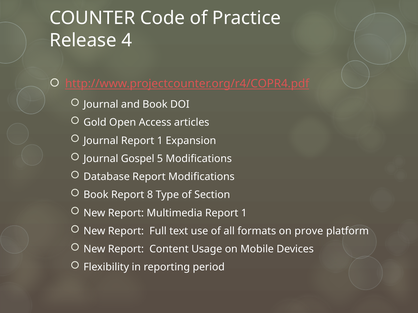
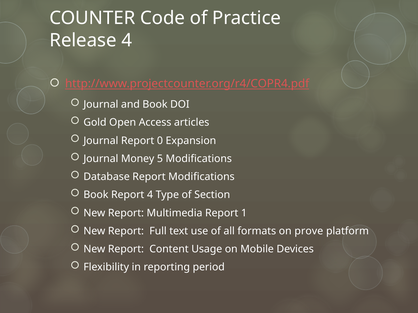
Journal Report 1: 1 -> 0 (160, 141)
Gospel: Gospel -> Money (138, 159)
Report 8: 8 -> 4 (150, 195)
